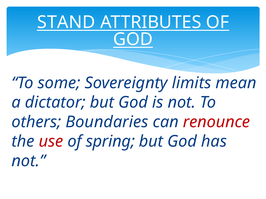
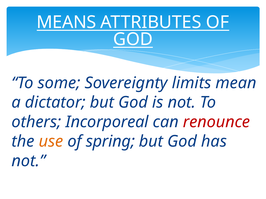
STAND: STAND -> MEANS (66, 22)
Boundaries: Boundaries -> Incorporeal (107, 122)
use colour: red -> orange (51, 142)
